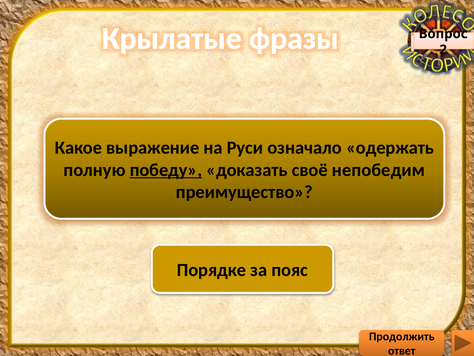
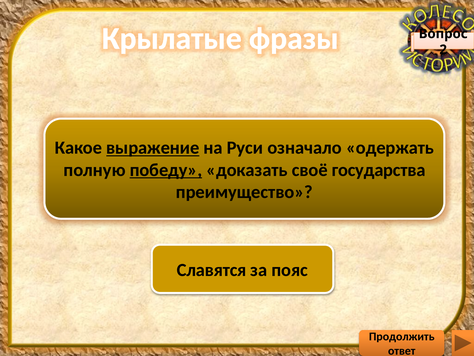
выражение underline: none -> present (153, 148)
непобедим: непобедим -> государства (379, 170)
Порядке: Порядке -> Славятся (212, 270)
